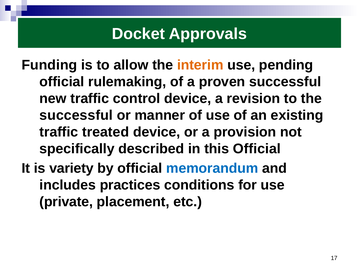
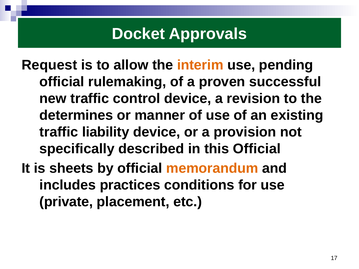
Funding: Funding -> Request (49, 65)
successful: successful -> determines (76, 115)
treated: treated -> liability (106, 132)
variety: variety -> sheets (71, 168)
memorandum colour: blue -> orange (212, 168)
